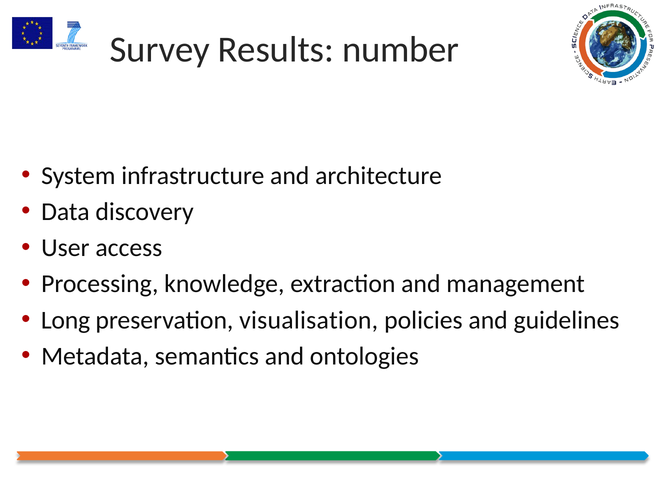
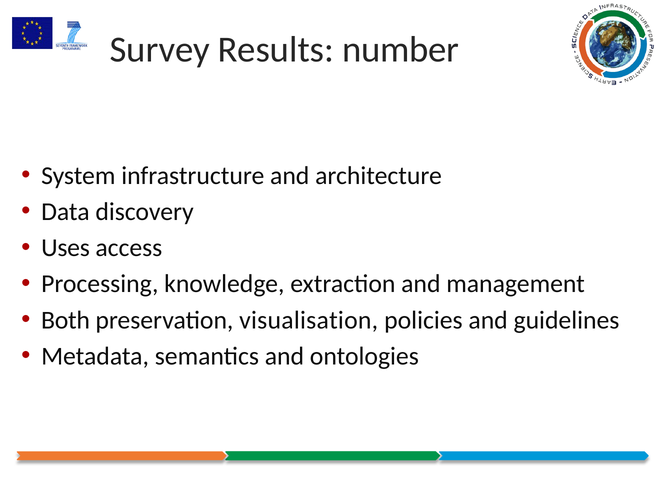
User: User -> Uses (66, 248)
Long: Long -> Both (66, 320)
